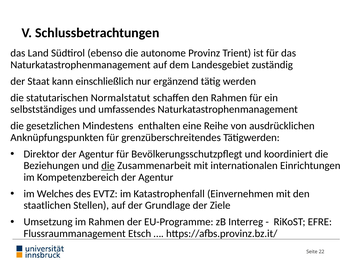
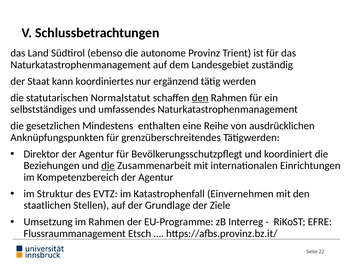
einschließlich: einschließlich -> koordiniertes (105, 81)
den underline: none -> present (200, 98)
Welches: Welches -> Struktur (55, 194)
